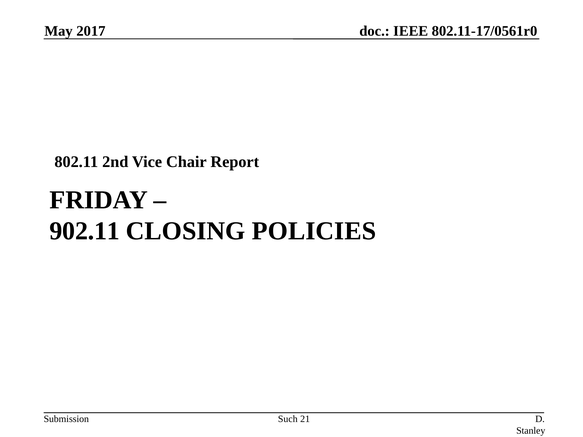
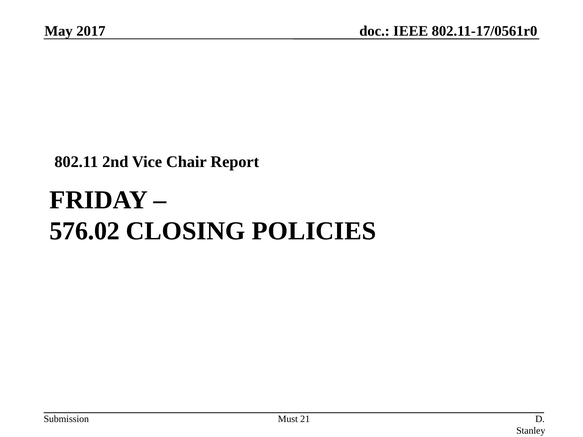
902.11: 902.11 -> 576.02 (85, 231)
Such: Such -> Must (288, 419)
